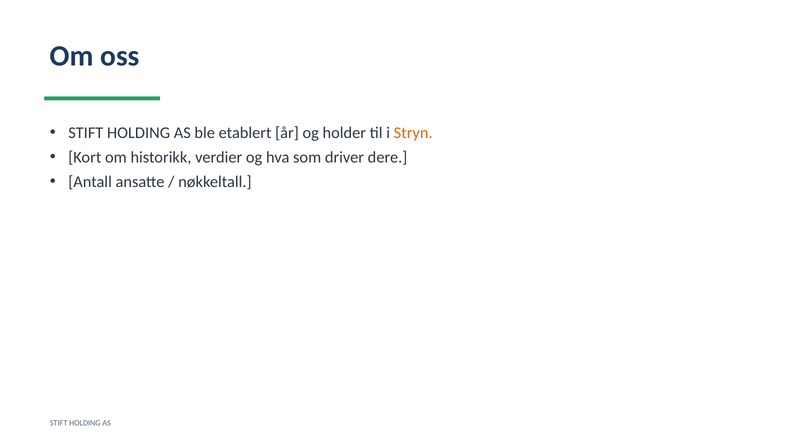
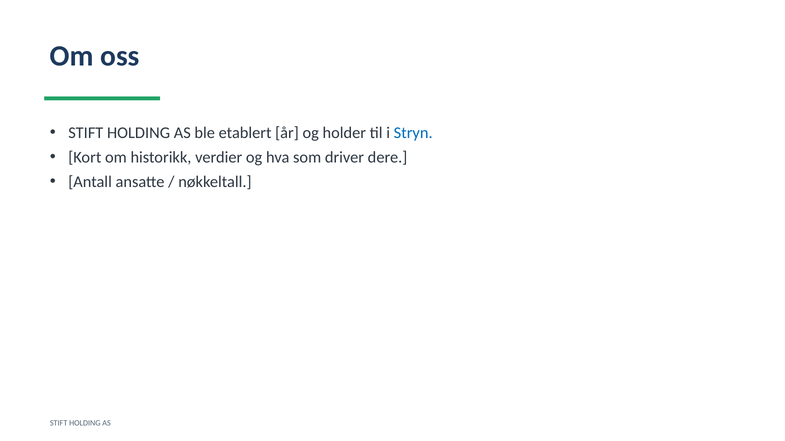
Stryn colour: orange -> blue (413, 133)
